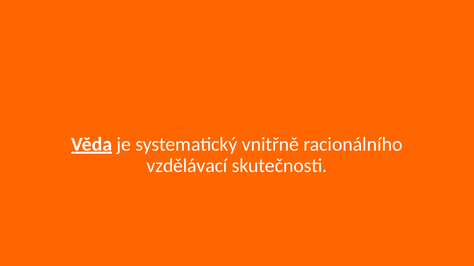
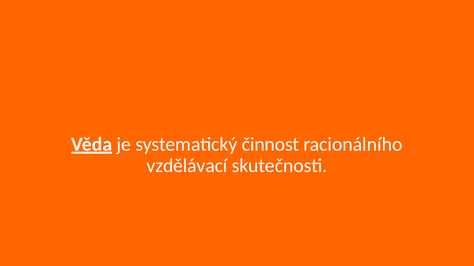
vnitřně: vnitřně -> činnost (271, 145)
